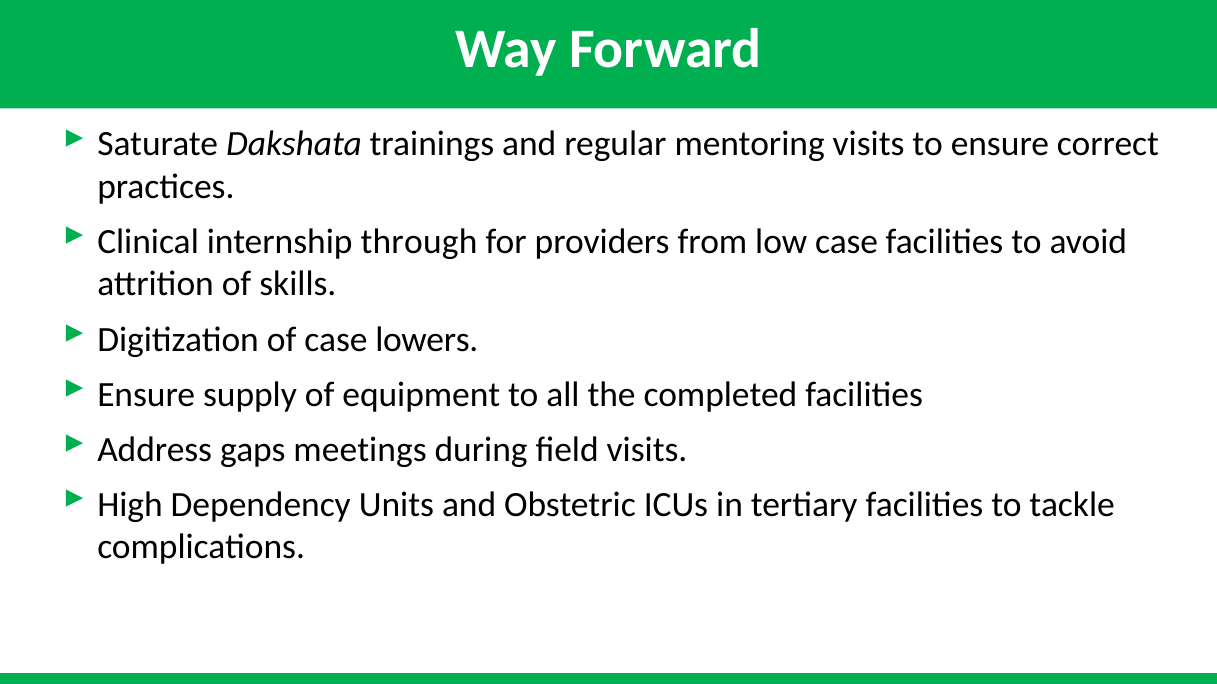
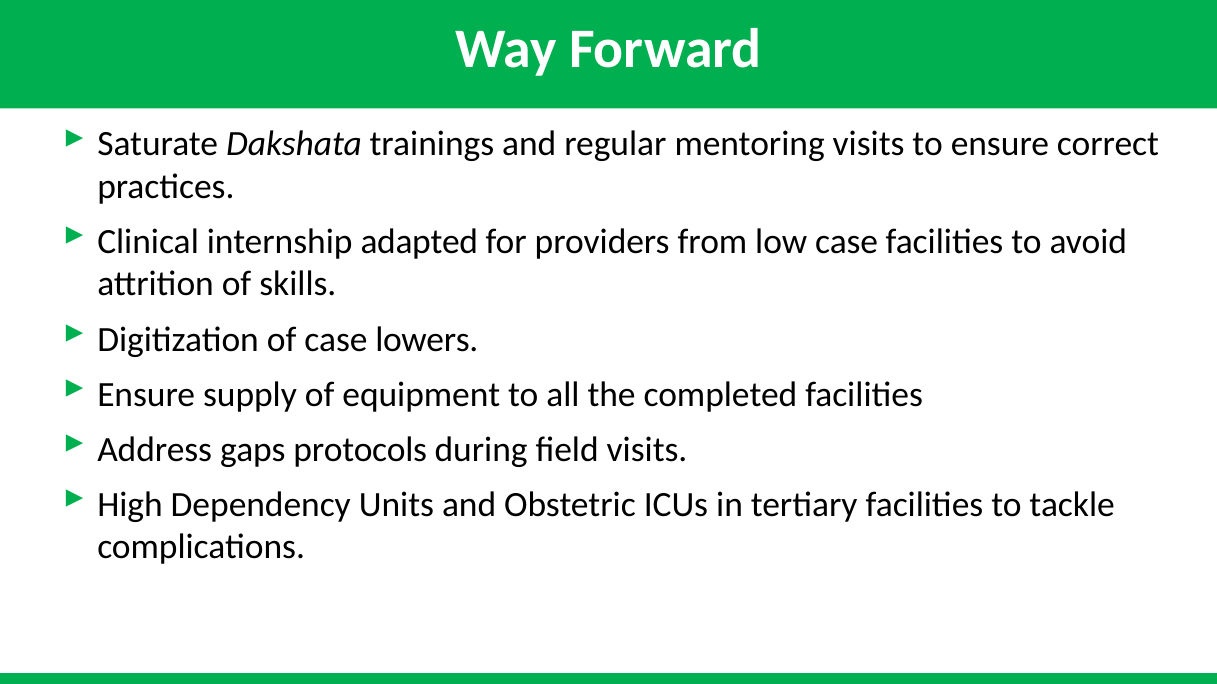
through: through -> adapted (419, 242)
meetings: meetings -> protocols (360, 450)
